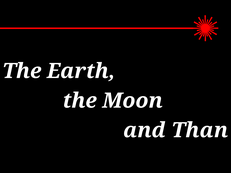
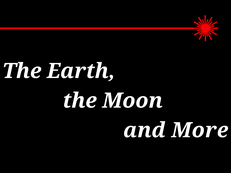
Than: Than -> More (200, 130)
